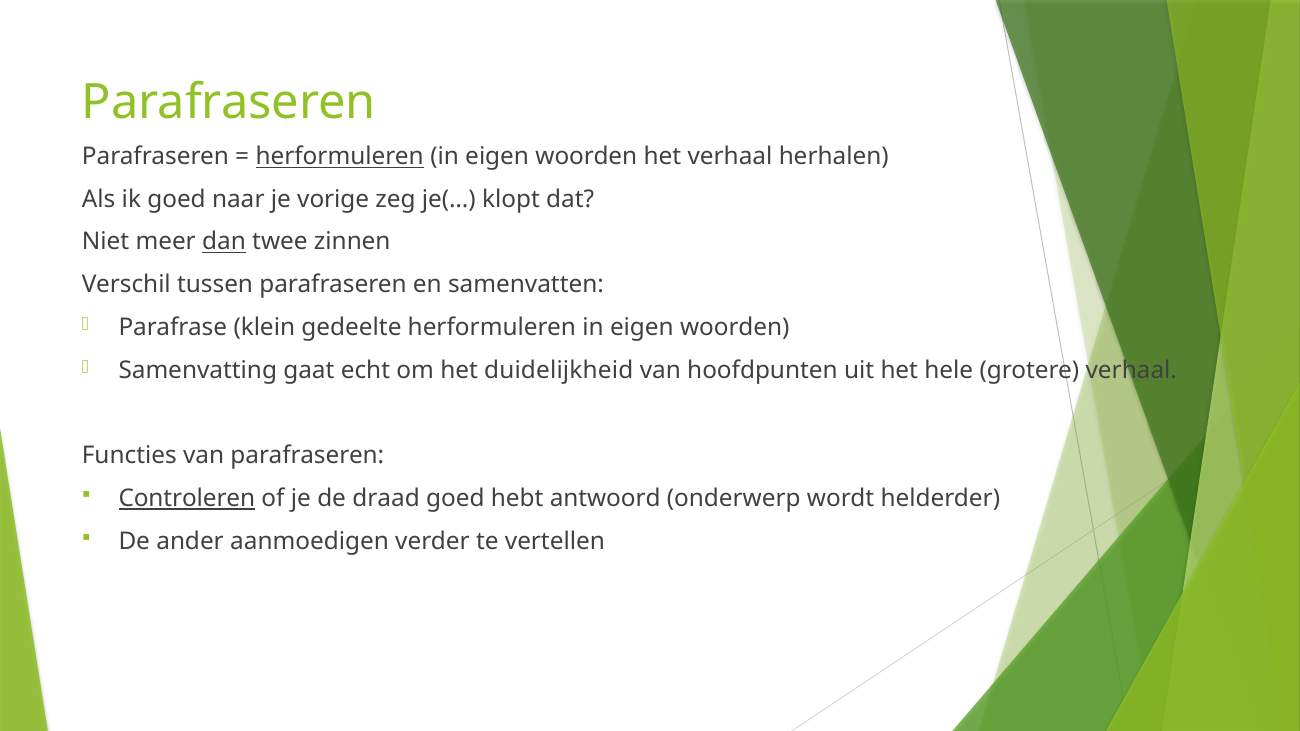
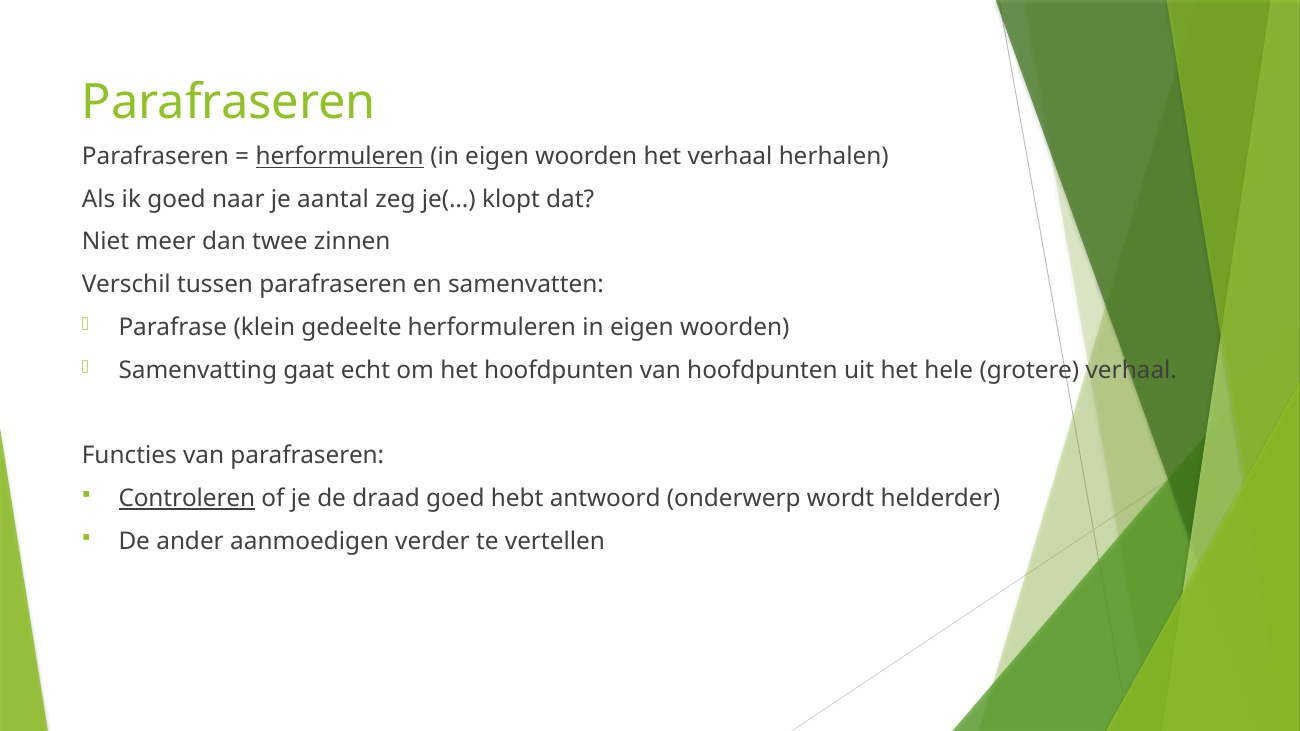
vorige: vorige -> aantal (333, 199)
dan underline: present -> none (224, 242)
het duidelijkheid: duidelijkheid -> hoofdpunten (559, 370)
